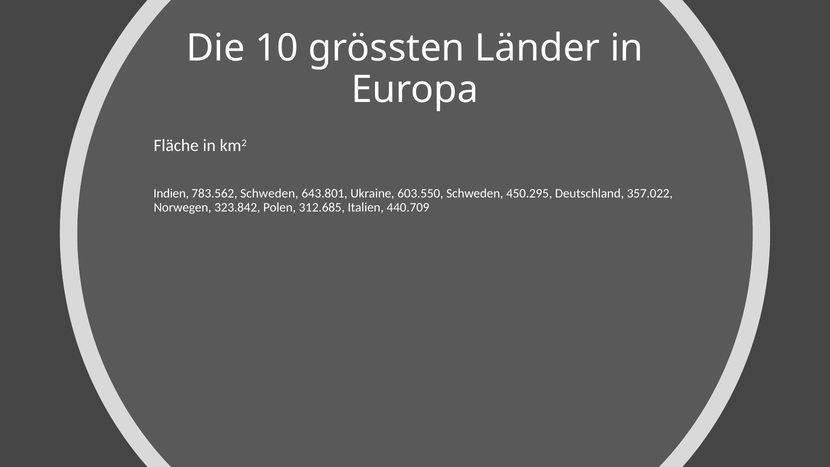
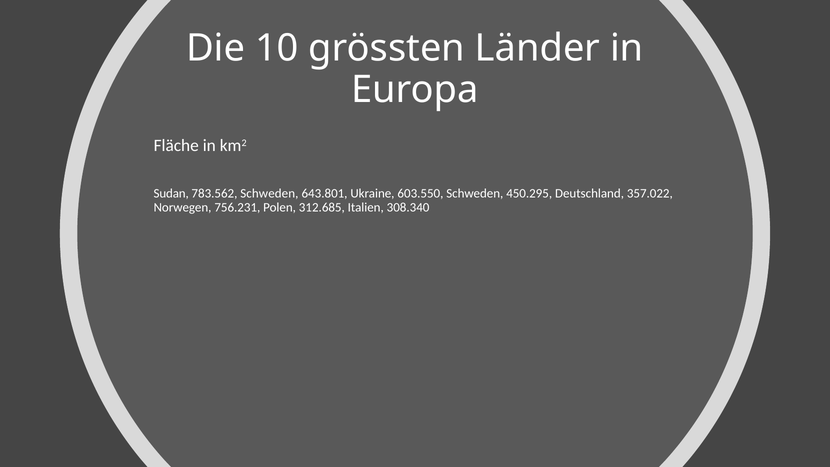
Indien: Indien -> Sudan (171, 193)
323.842: 323.842 -> 756.231 (237, 207)
440.709: 440.709 -> 308.340 (408, 207)
